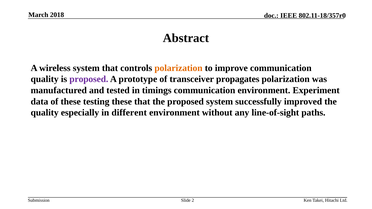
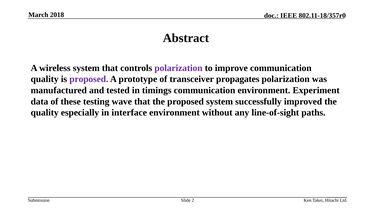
polarization colour: orange -> purple (179, 68)
testing these: these -> wave (122, 102)
different: different -> interface (129, 113)
